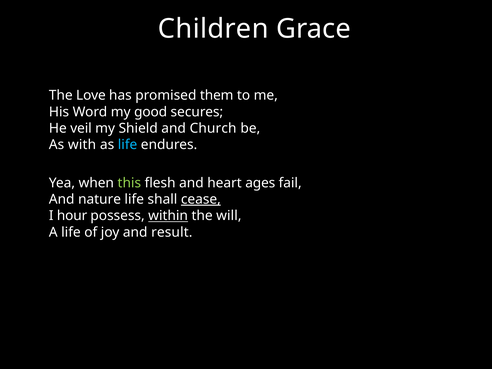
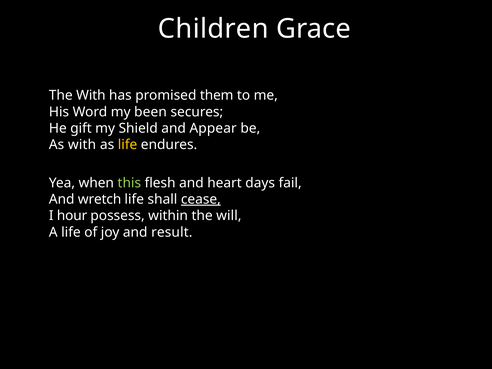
The Love: Love -> With (91, 95)
good: good -> been (150, 112)
veil: veil -> gift (81, 128)
Church: Church -> Appear (213, 128)
life colour: light blue -> yellow (128, 145)
ages: ages -> days (260, 183)
nature: nature -> wretch (100, 199)
within underline: present -> none (168, 216)
